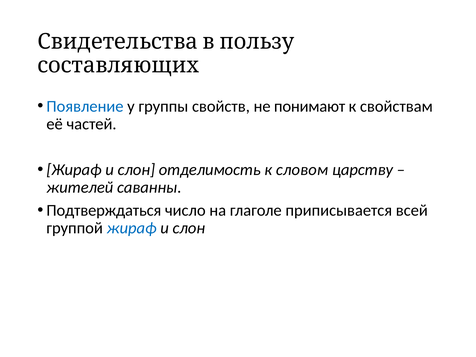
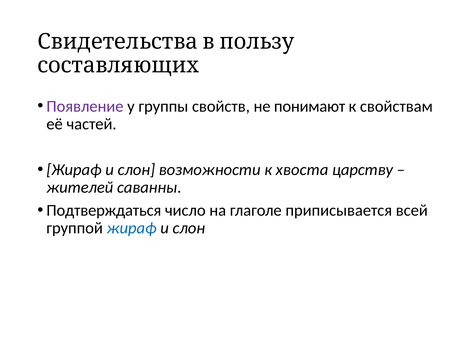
Появление colour: blue -> purple (85, 106)
отделимость: отделимость -> возможности (210, 170)
словом: словом -> хвоста (302, 170)
